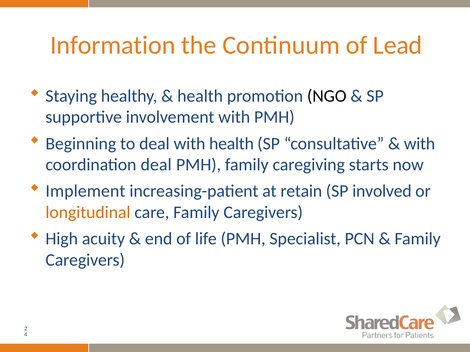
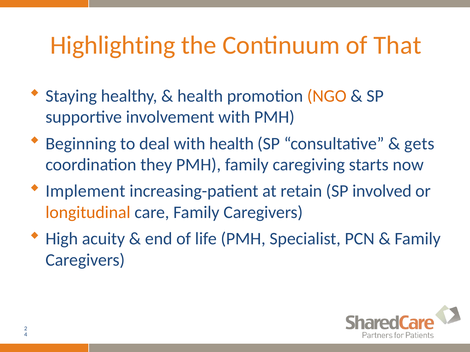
Information: Information -> Highlighting (113, 45)
Lead: Lead -> That (397, 45)
NGO colour: black -> orange (327, 96)
with: with -> gets (419, 144)
coordination deal: deal -> they (156, 165)
